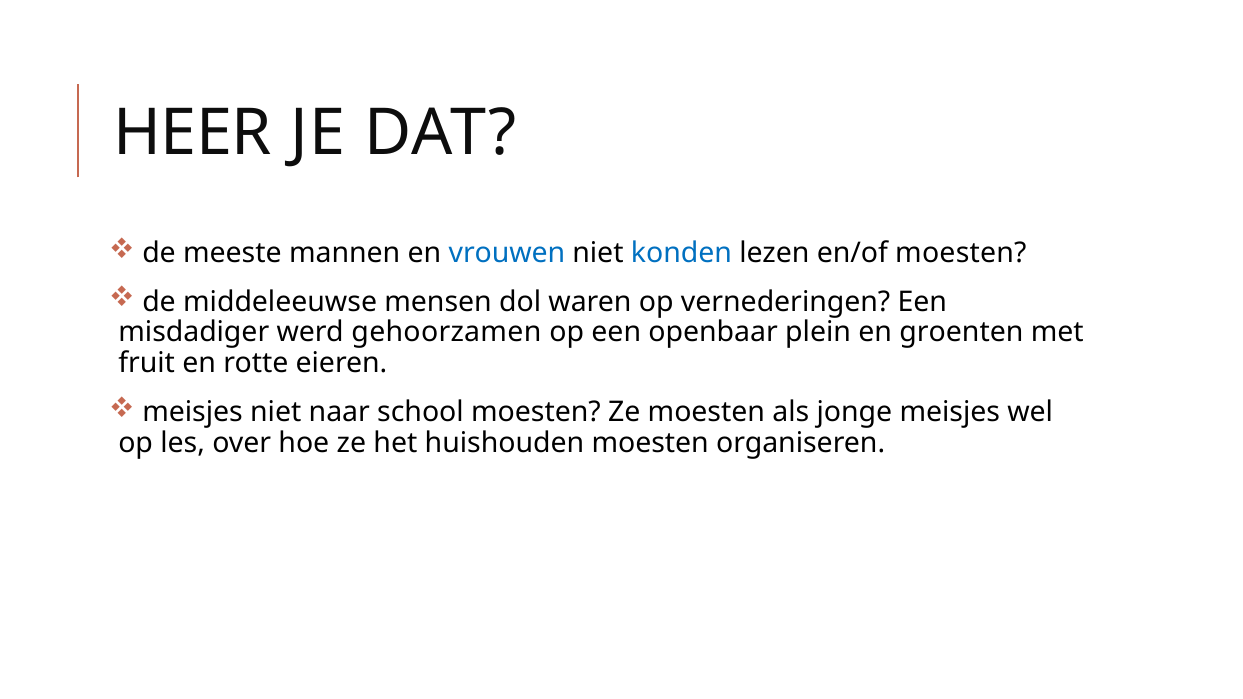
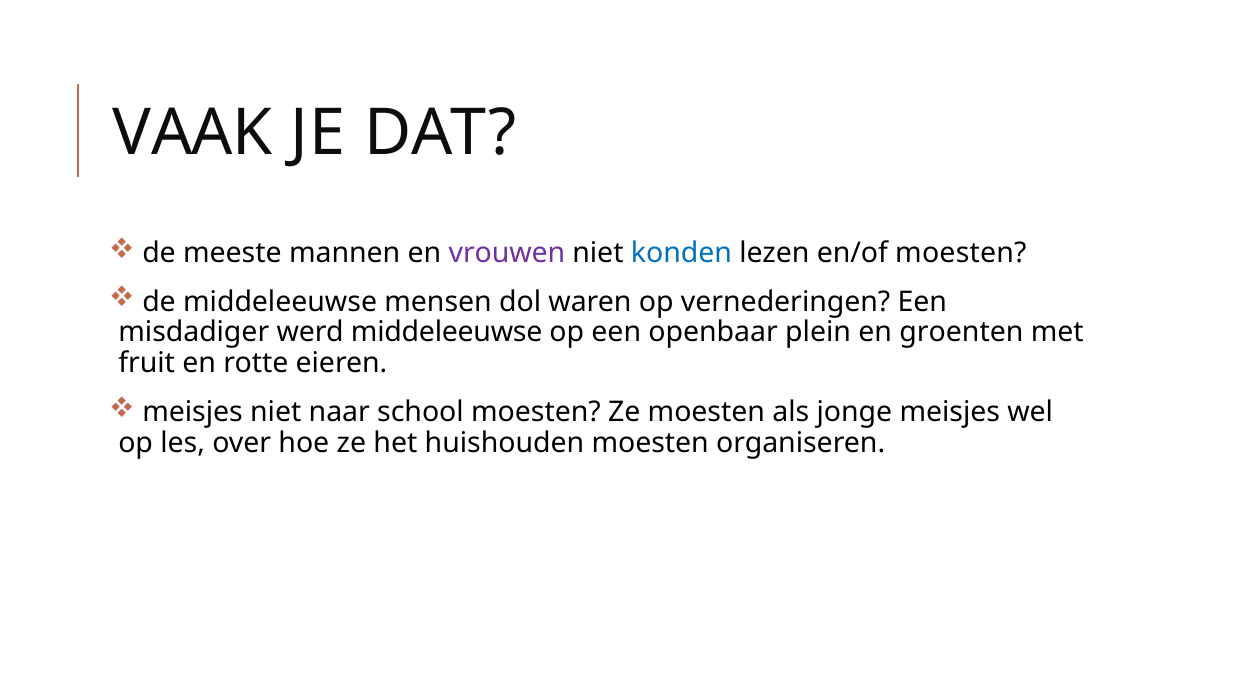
HEER: HEER -> VAAK (193, 133)
vrouwen colour: blue -> purple (507, 253)
werd gehoorzamen: gehoorzamen -> middeleeuwse (447, 333)
